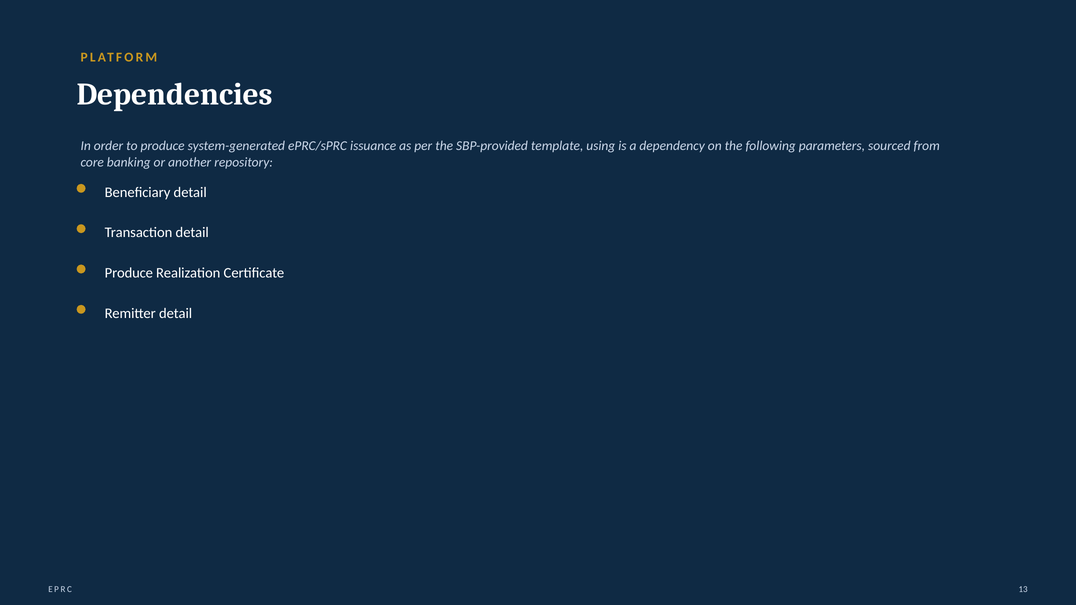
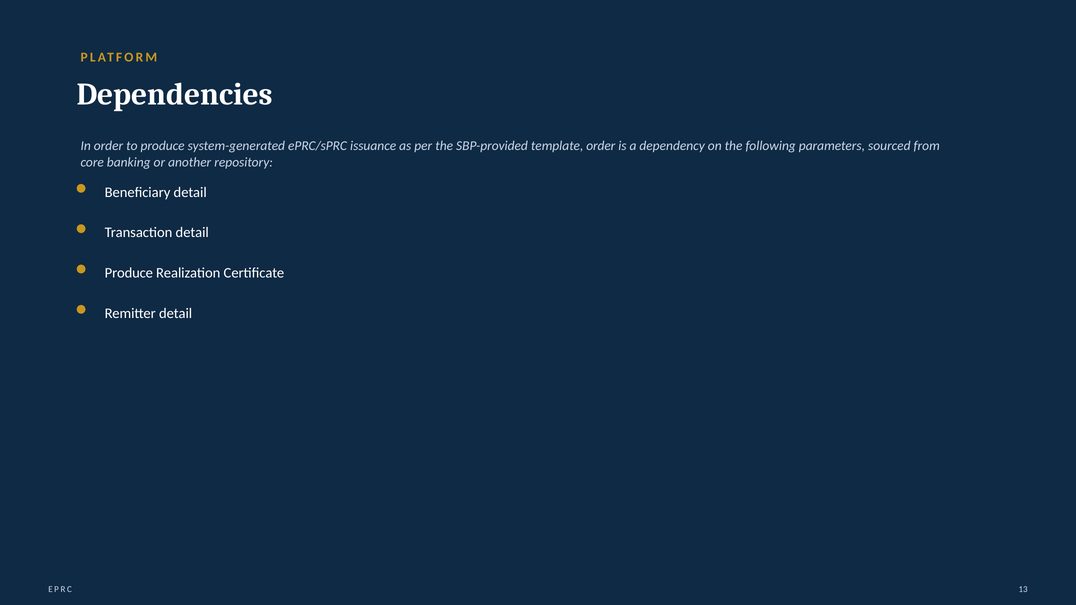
template using: using -> order (601, 146)
